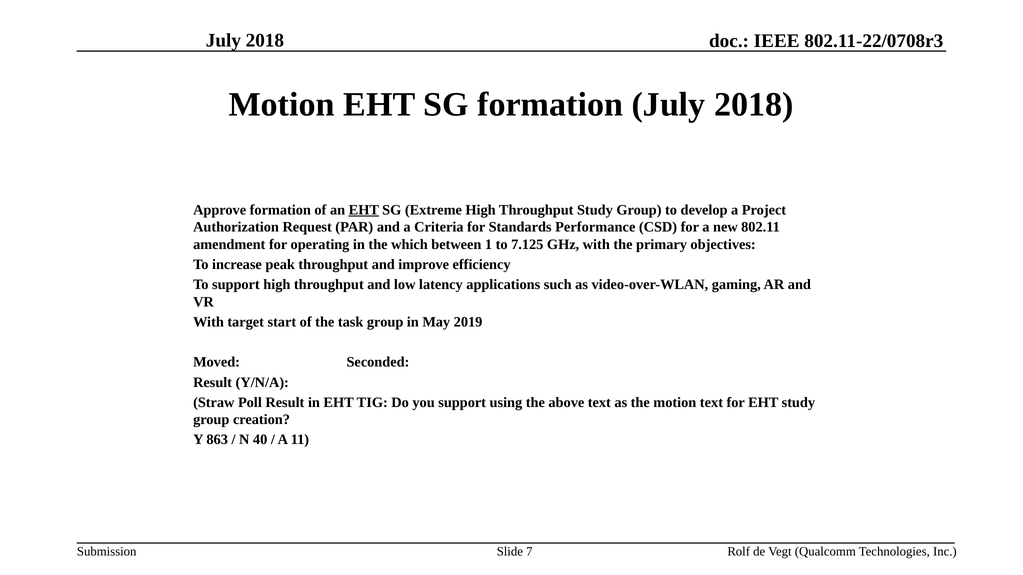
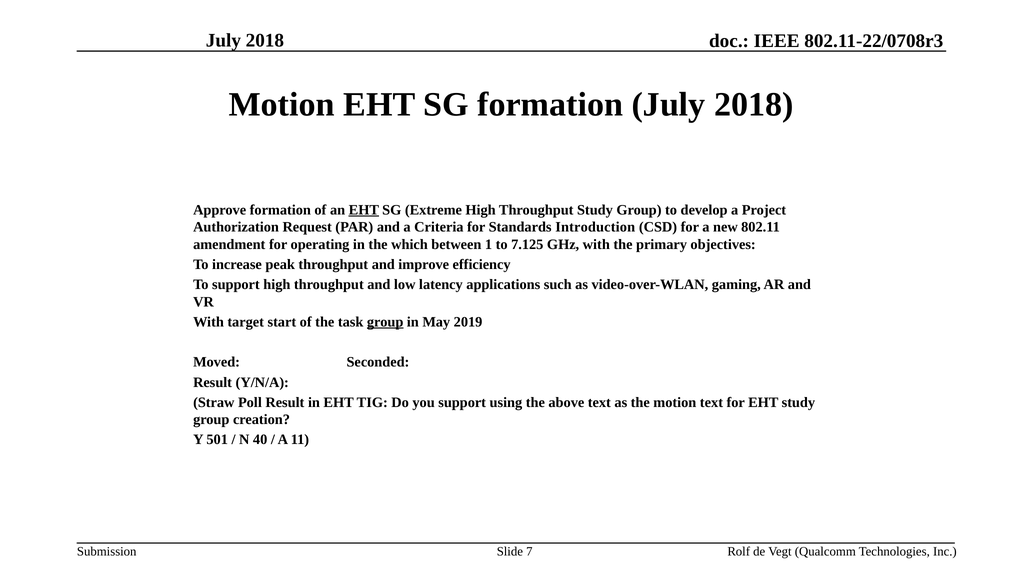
Performance: Performance -> Introduction (595, 227)
group underline: none -> present (385, 322)
863: 863 -> 501 (217, 440)
